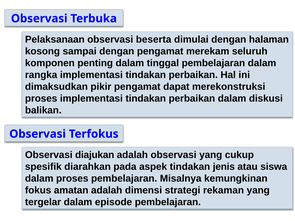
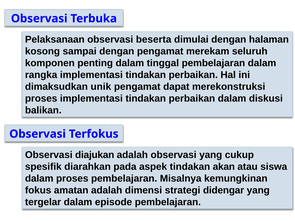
pikir: pikir -> unik (101, 87)
jenis: jenis -> akan (224, 167)
rekaman: rekaman -> didengar (224, 191)
